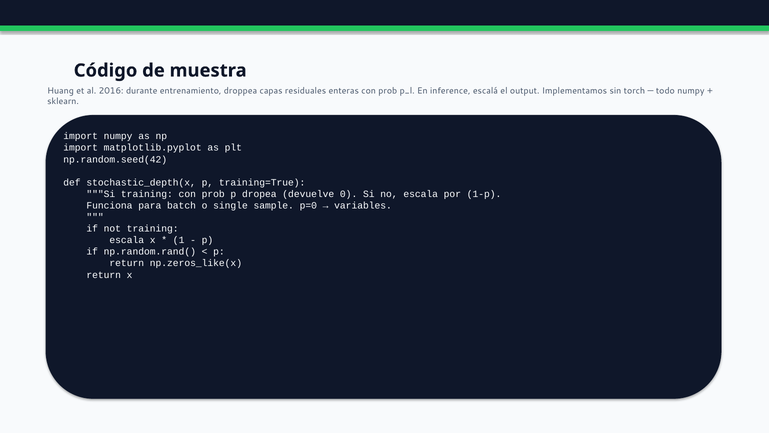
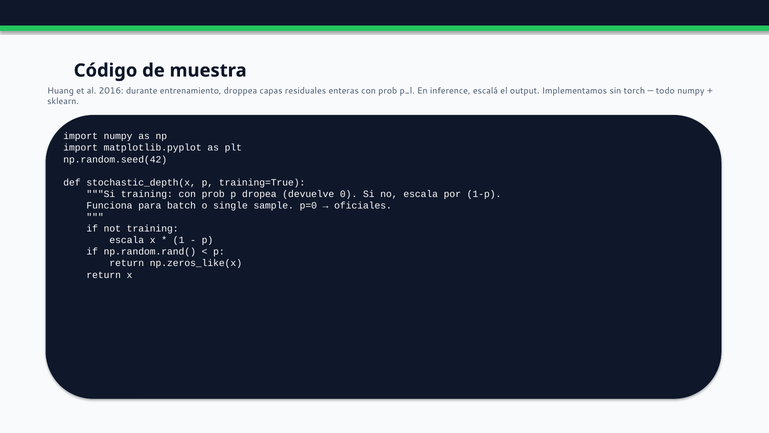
variables: variables -> oficiales (363, 205)
